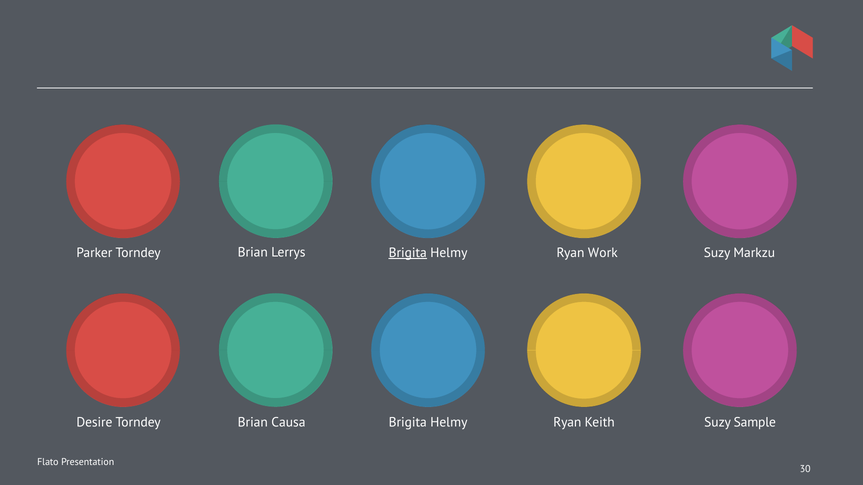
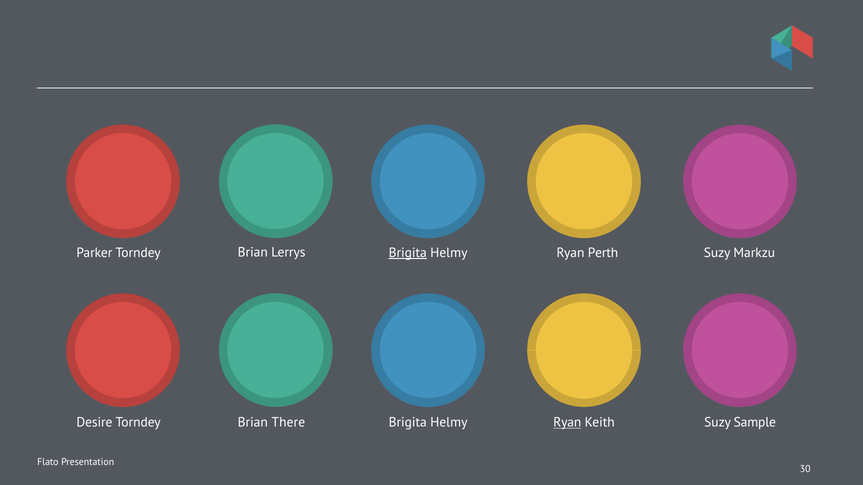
Work: Work -> Perth (603, 253)
Causa: Causa -> There (288, 423)
Ryan underline: none -> present (567, 423)
